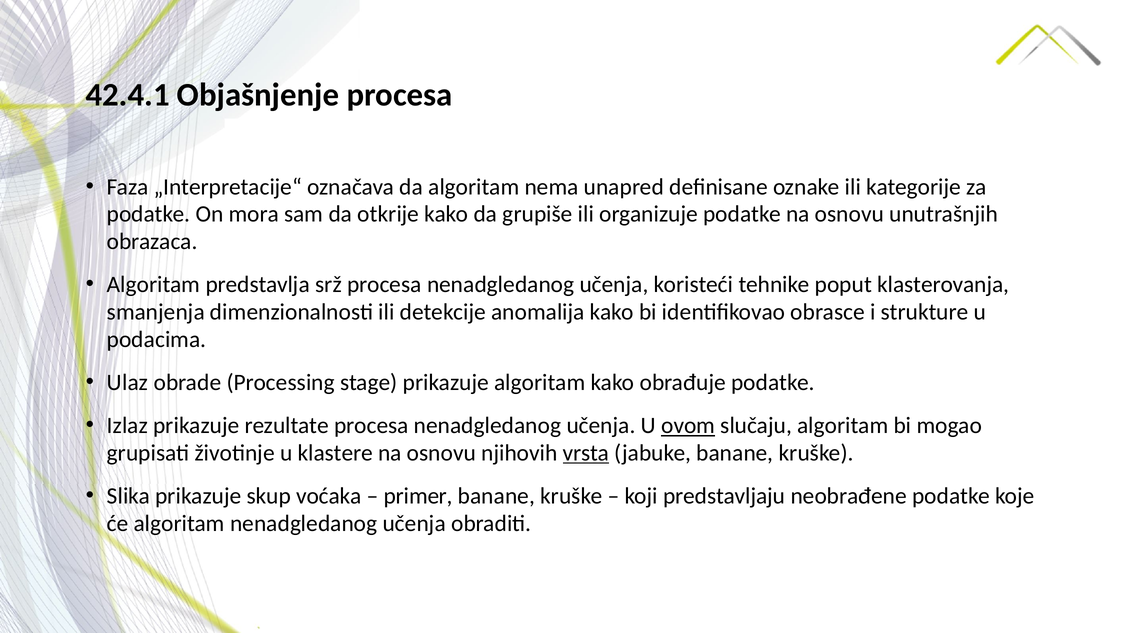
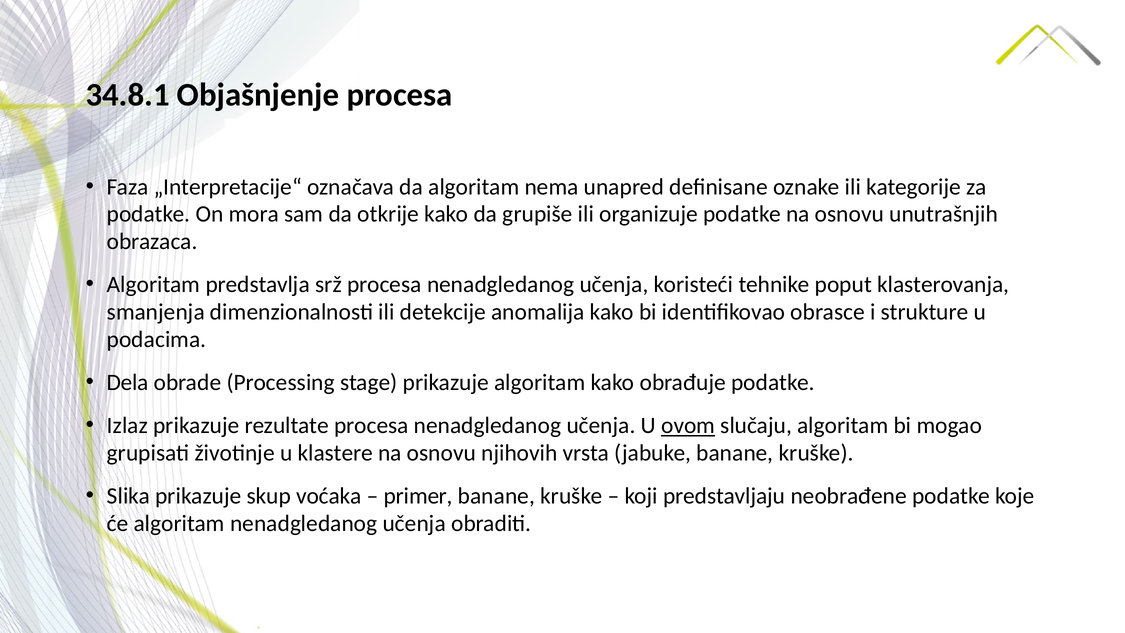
42.4.1: 42.4.1 -> 34.8.1 (128, 95)
Ulaz: Ulaz -> Dela (128, 382)
vrsta underline: present -> none (586, 453)
